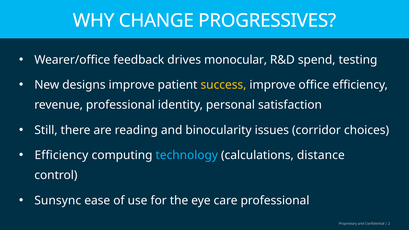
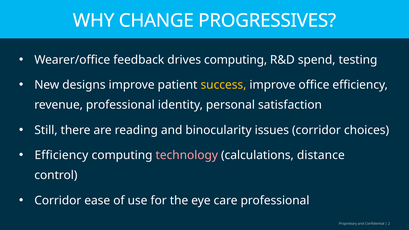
drives monocular: monocular -> computing (236, 60)
technology colour: light blue -> pink (187, 155)
Sunsync: Sunsync -> Corridor (58, 201)
